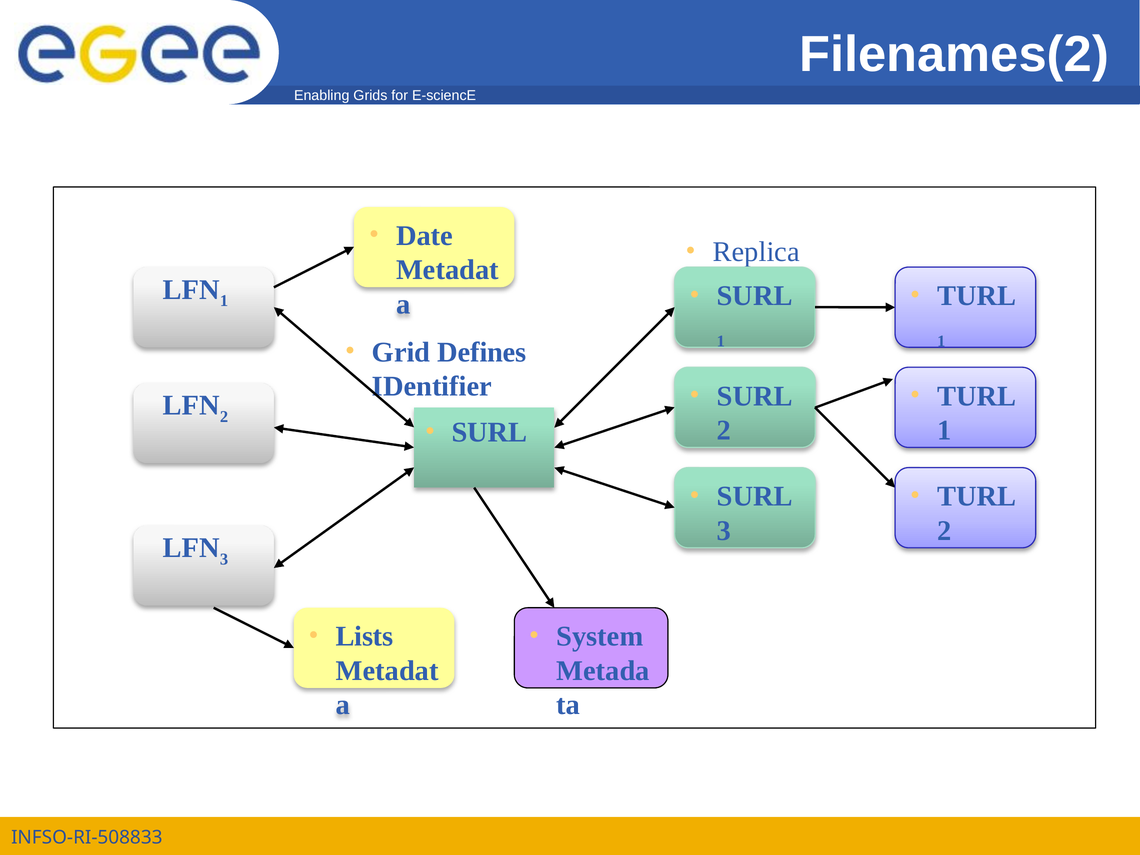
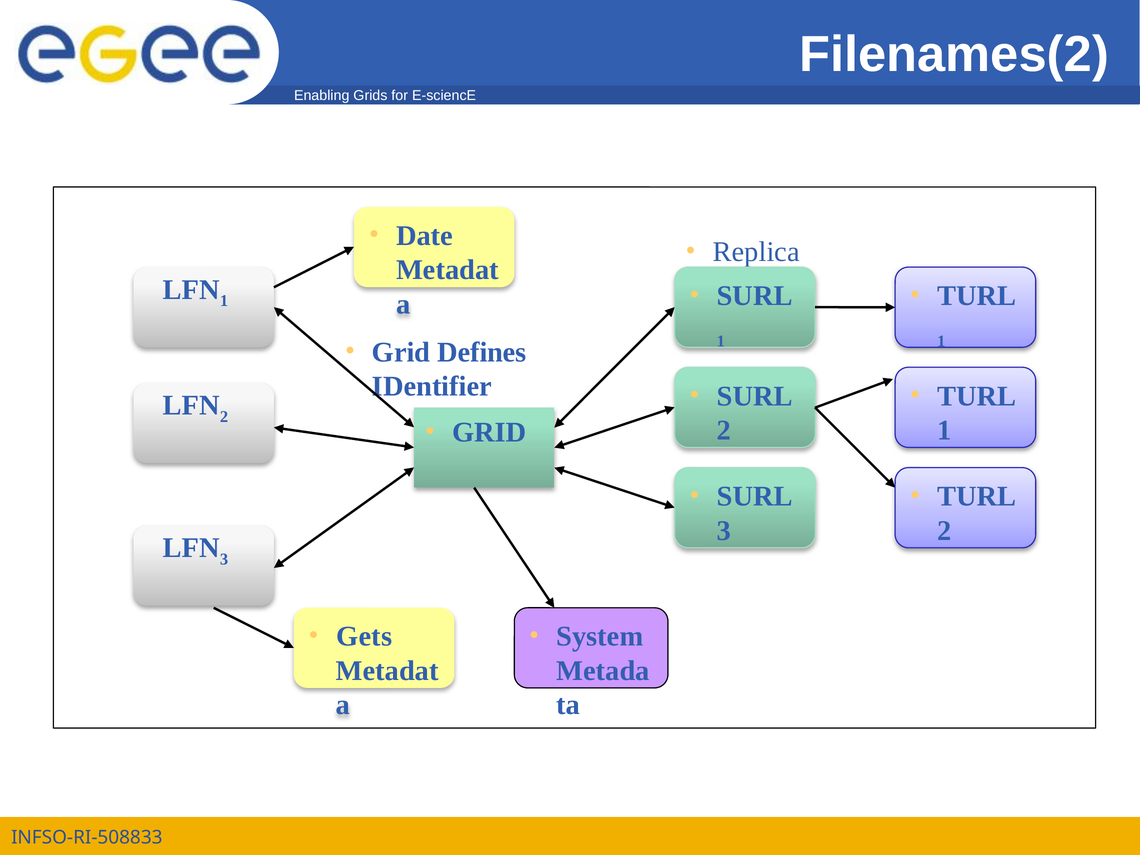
SURL: SURL -> GRID (489, 432)
Lists: Lists -> Gets (364, 637)
